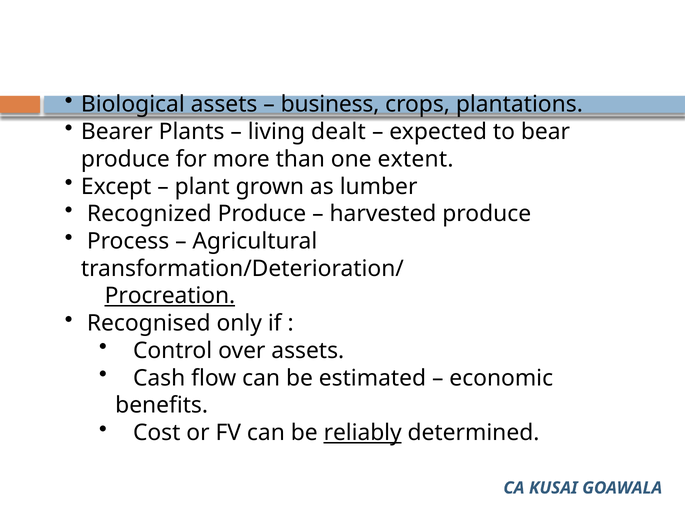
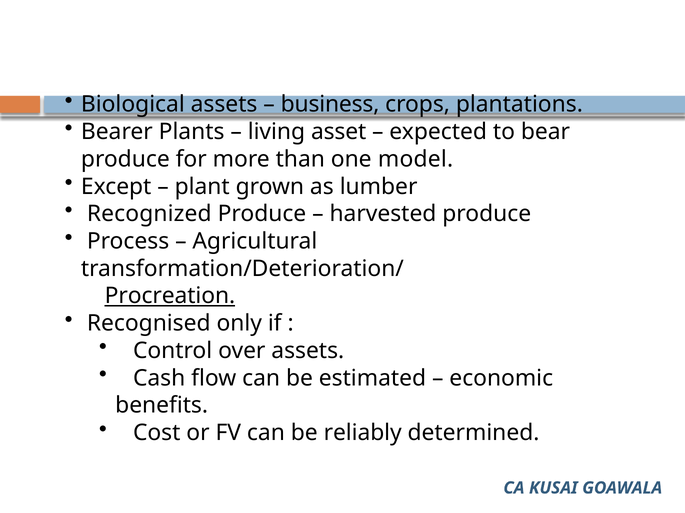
dealt: dealt -> asset (339, 132)
extent: extent -> model (416, 159)
reliably underline: present -> none (363, 433)
